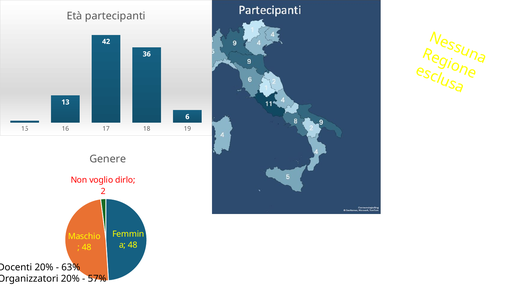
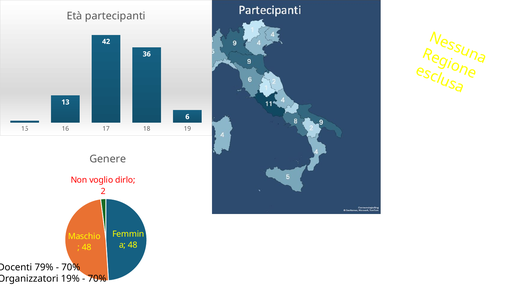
20%: 20% -> 79% (44, 267)
63%: 63% -> 70% (71, 267)
20%: 20% -> 19% (70, 278)
57%: 57% -> 70% (97, 278)
